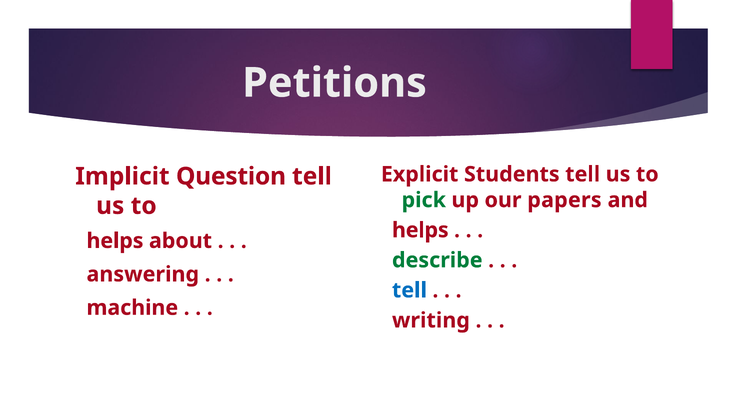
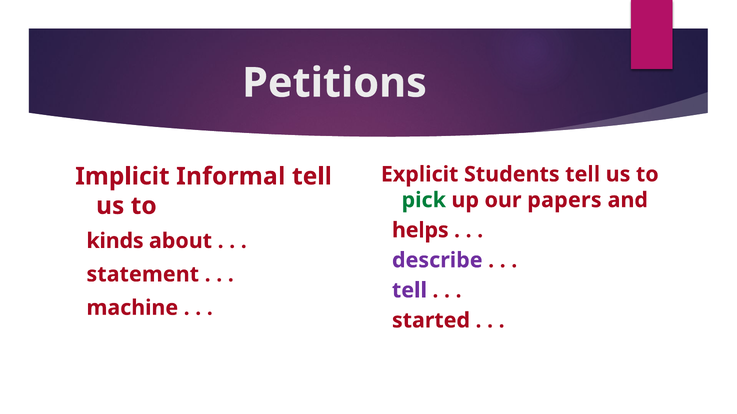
Question: Question -> Informal (231, 177)
helps: helps -> kinds (115, 241)
describe colour: green -> purple (437, 261)
answering: answering -> statement (143, 275)
tell colour: blue -> purple (409, 291)
writing: writing -> started (431, 321)
